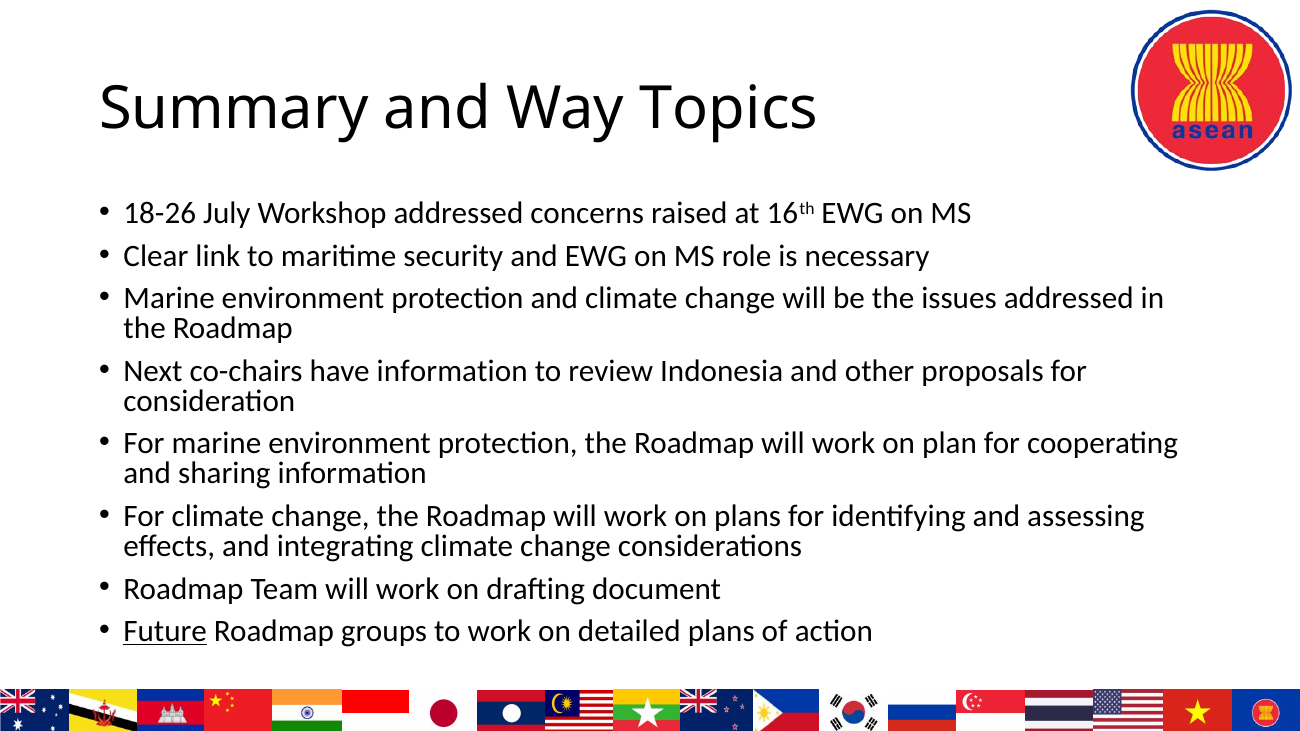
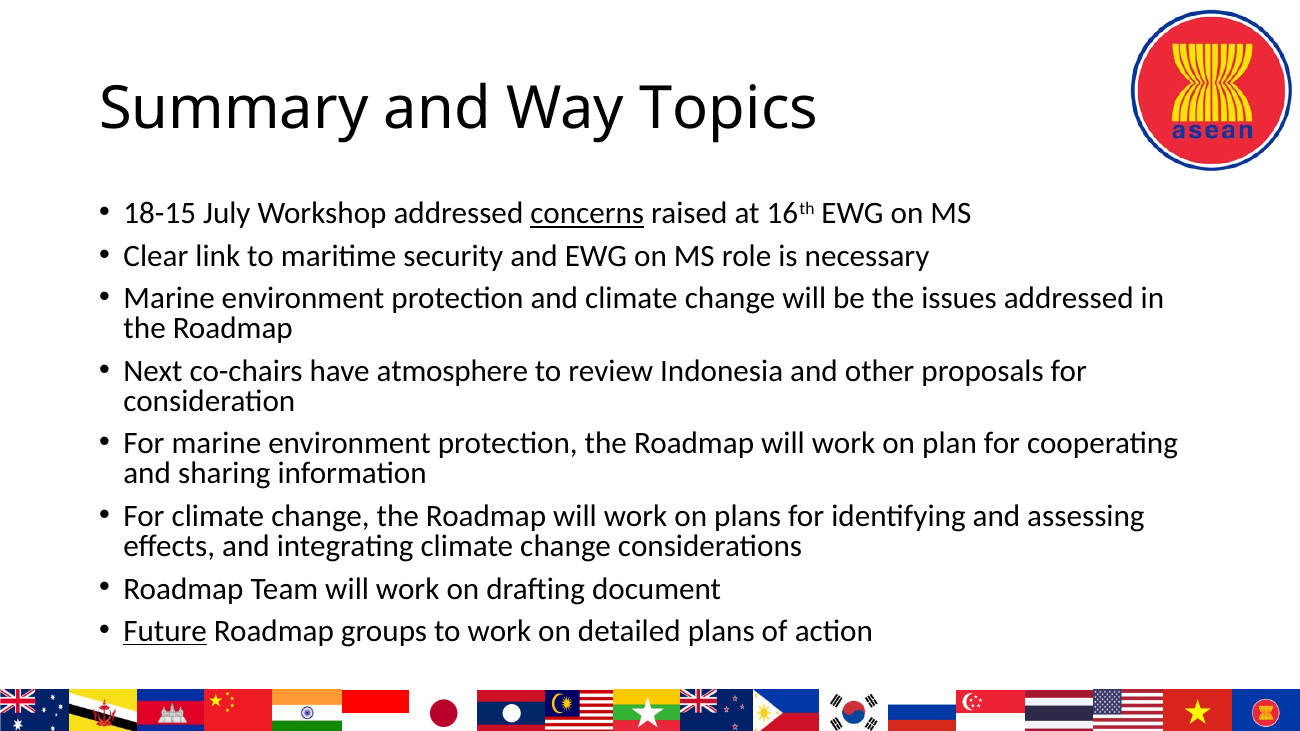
18-26: 18-26 -> 18-15 (160, 213)
concerns underline: none -> present (587, 213)
have information: information -> atmosphere (452, 371)
